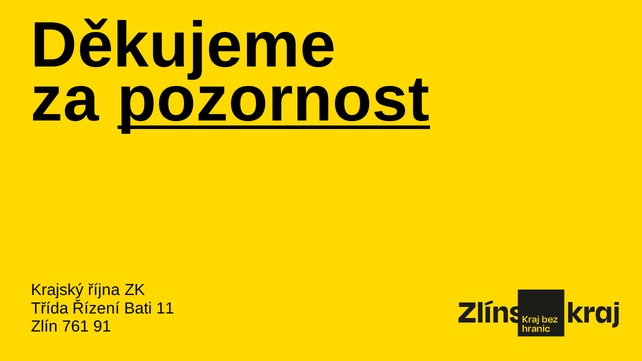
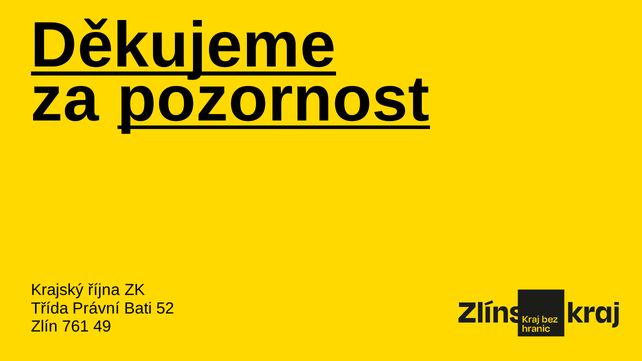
Děkujeme underline: none -> present (183, 46)
Řízení: Řízení -> Právní (96, 308)
11: 11 -> 52 (165, 308)
91: 91 -> 49 (102, 327)
